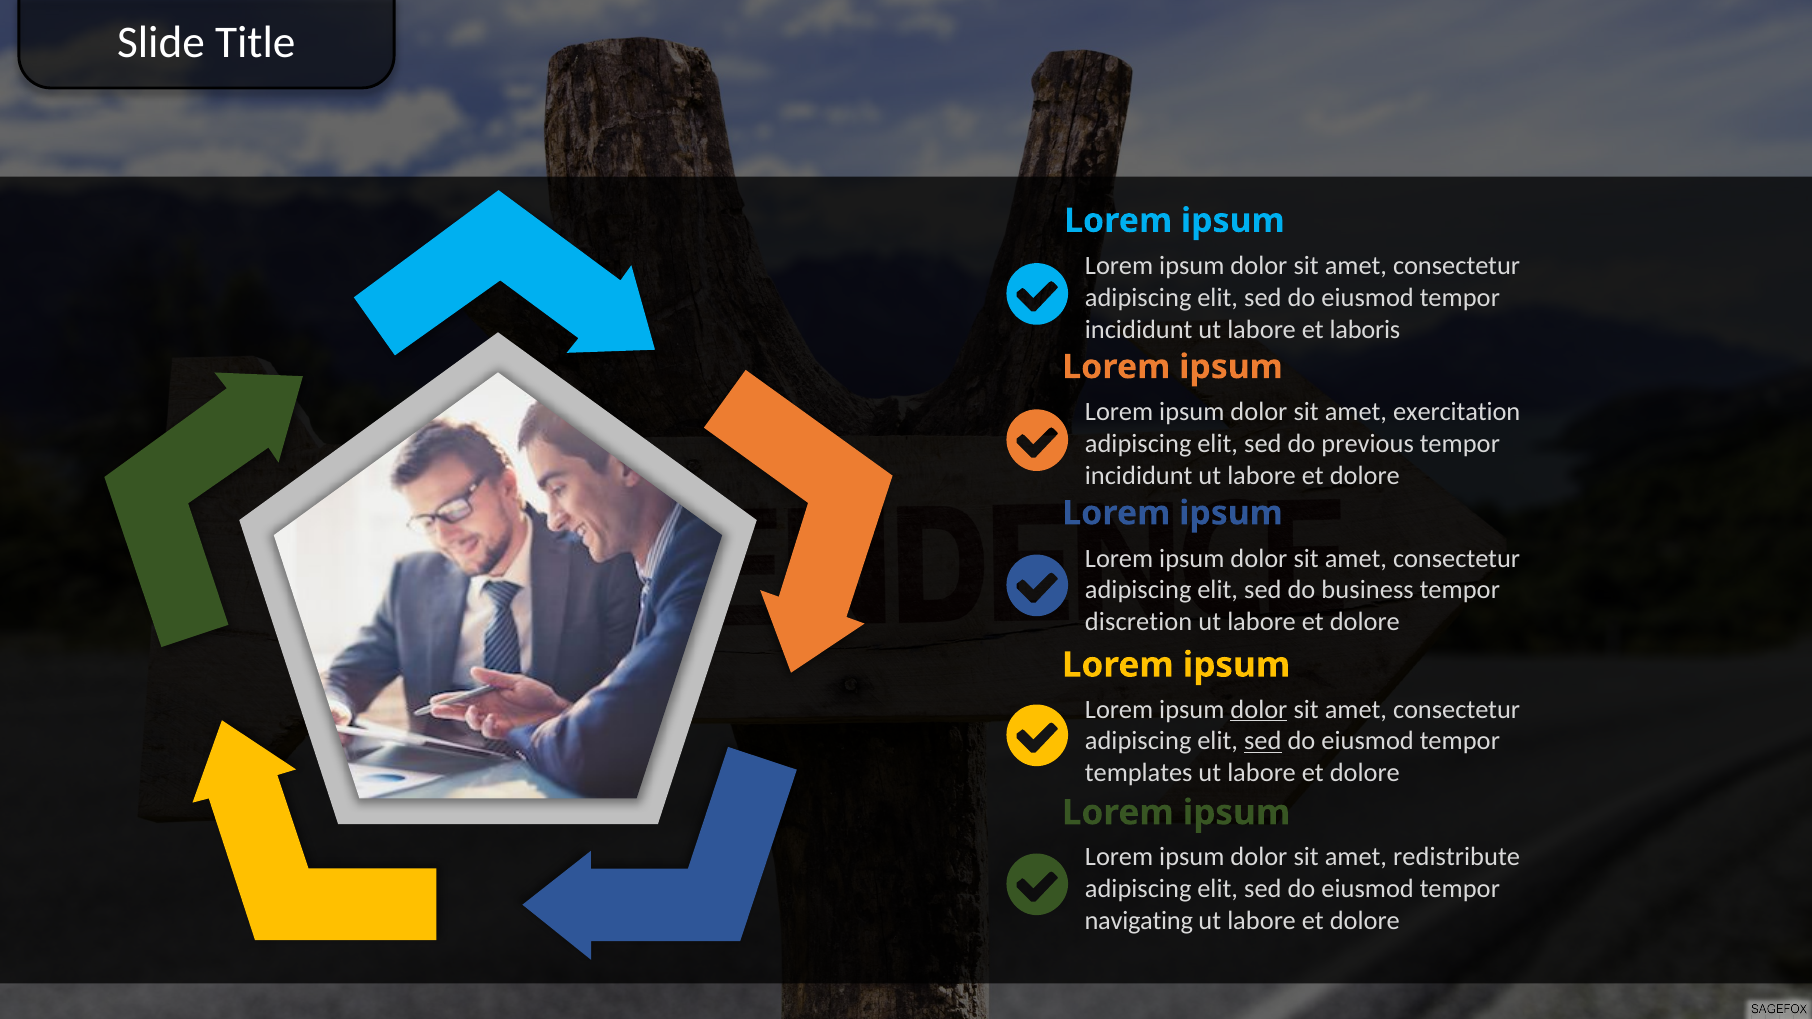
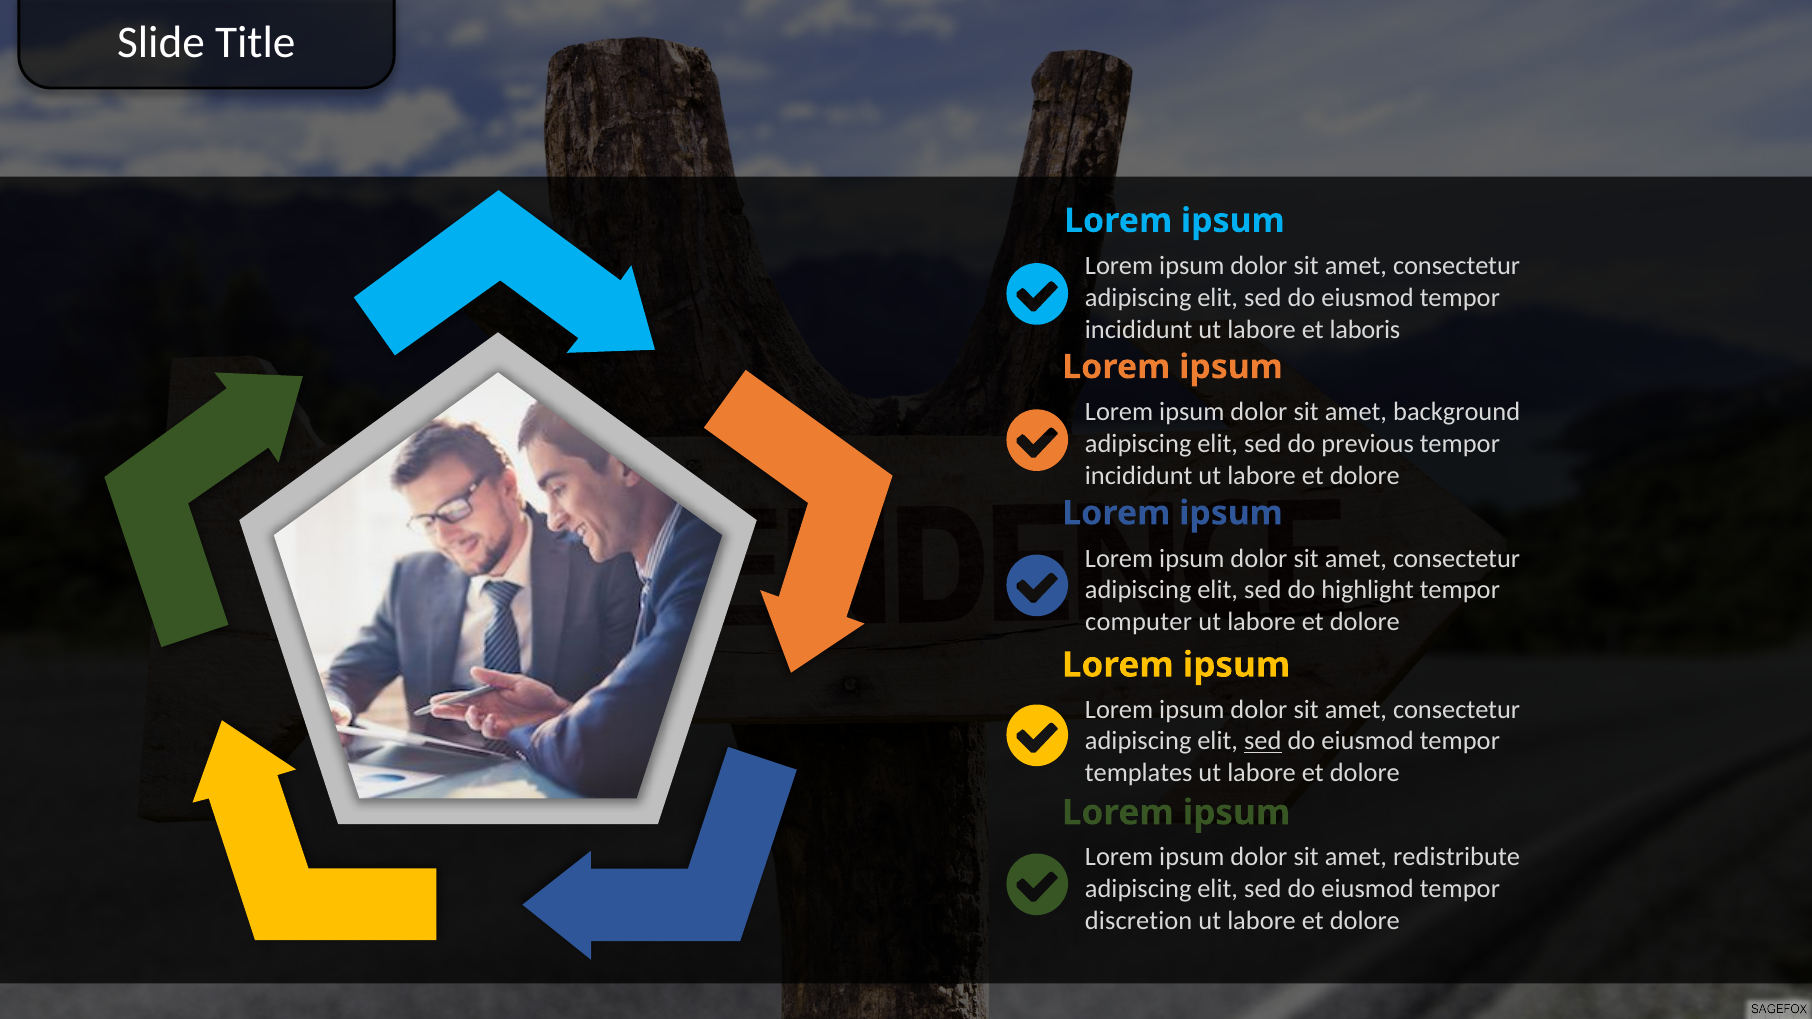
exercitation: exercitation -> background (1457, 412)
business: business -> highlight (1368, 590)
discretion: discretion -> computer (1139, 622)
dolor underline: present -> none (1259, 710)
navigating: navigating -> discretion (1139, 921)
